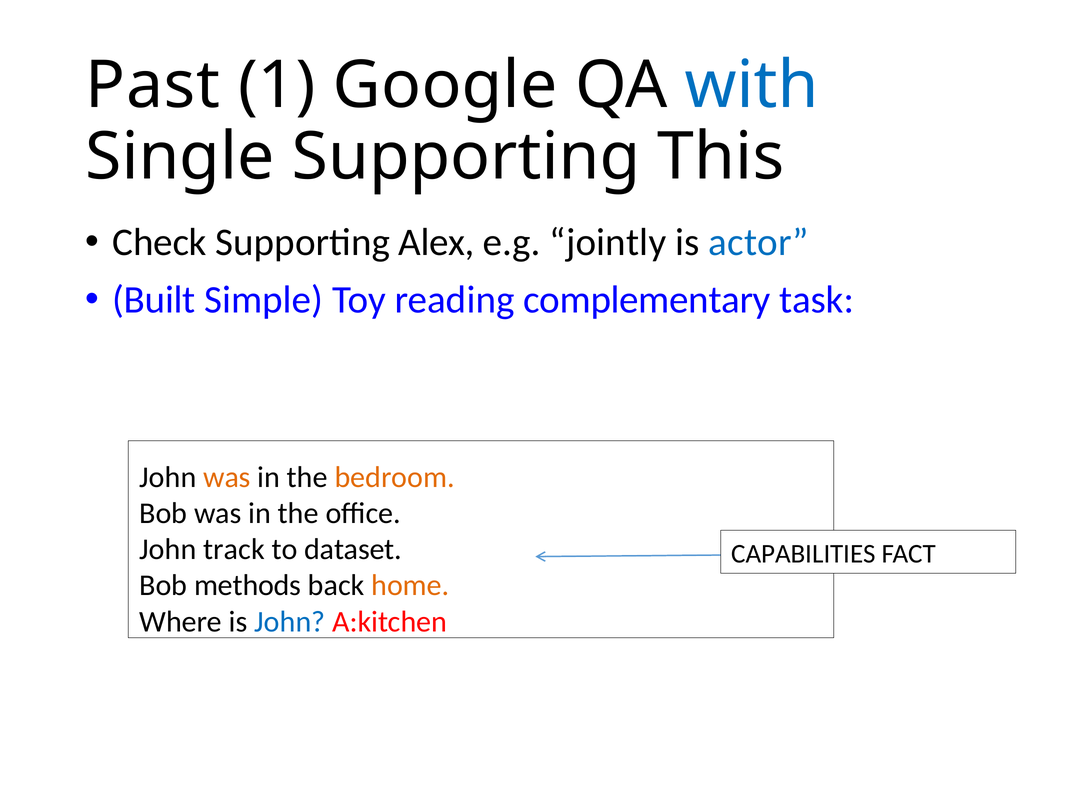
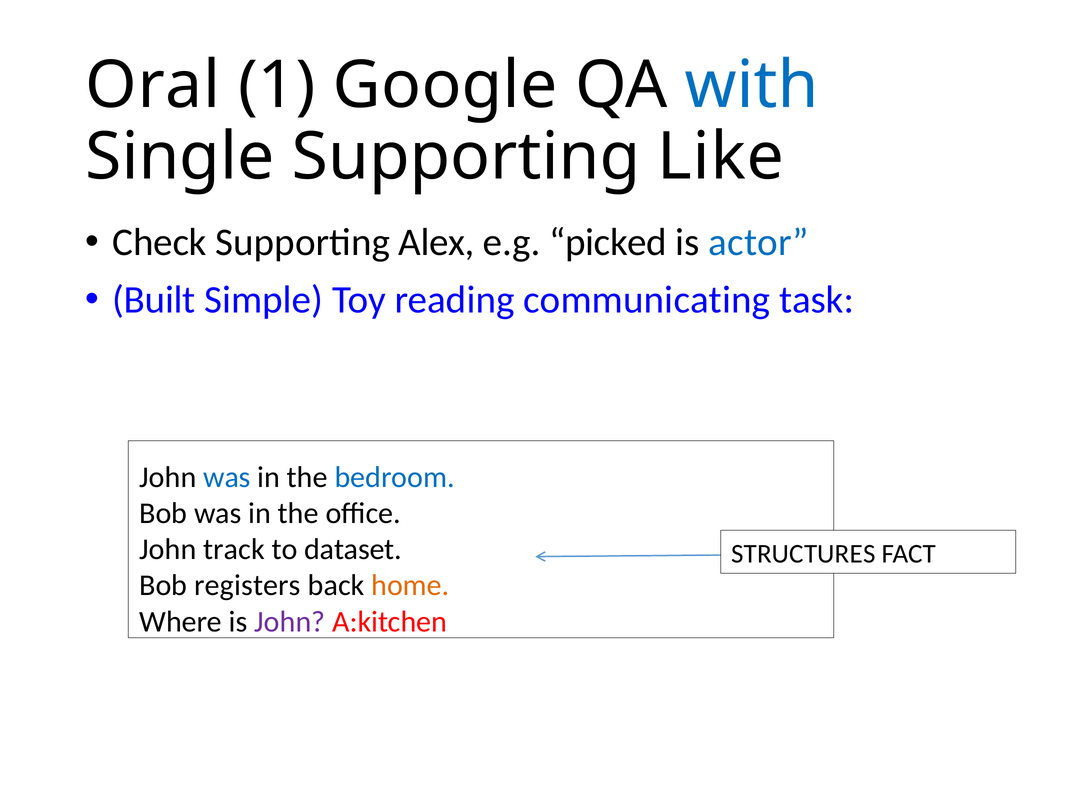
Past: Past -> Oral (153, 86)
This: This -> Like (721, 157)
jointly: jointly -> picked (608, 243)
complementary: complementary -> communicating (647, 300)
was colour: orange -> blue (227, 477)
bedroom colour: orange -> blue (395, 477)
CAPABILITIES: CAPABILITIES -> STRUCTURES (803, 554)
methods: methods -> registers (247, 586)
John colour: blue -> purple (290, 622)
